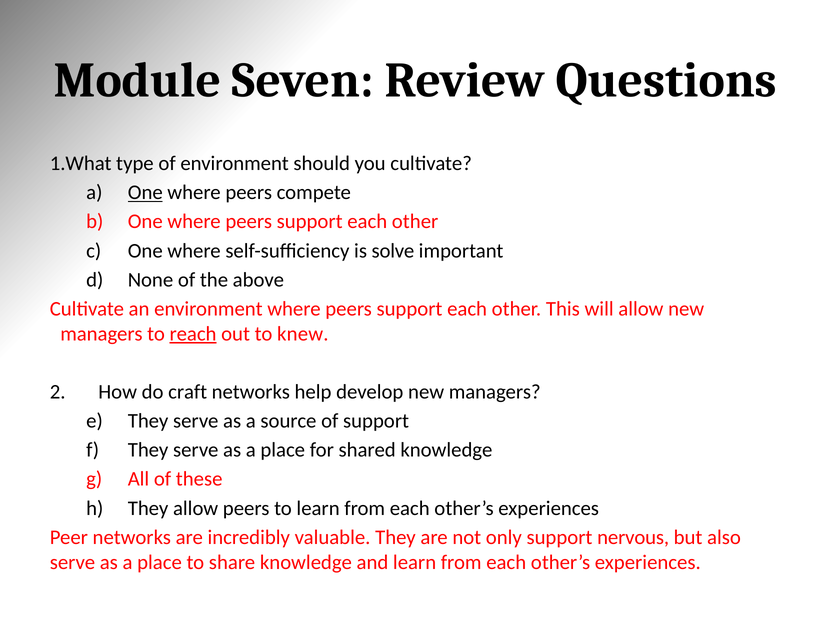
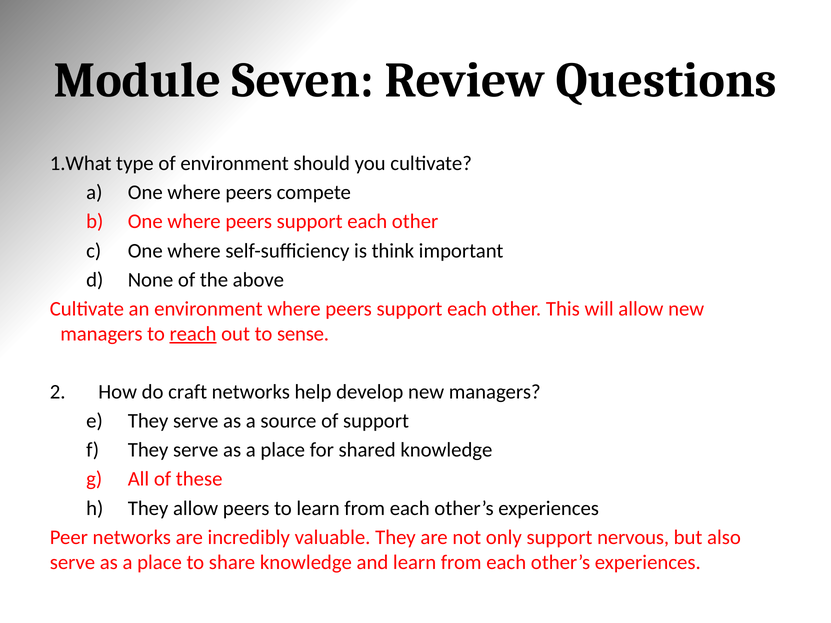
One underline: present -> none (145, 193)
solve: solve -> think (393, 251)
knew: knew -> sense (303, 334)
